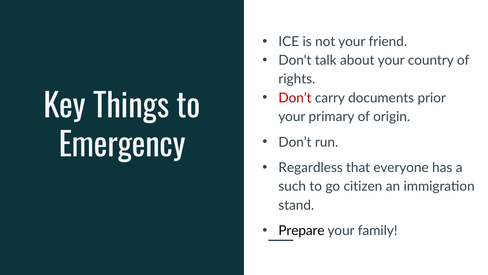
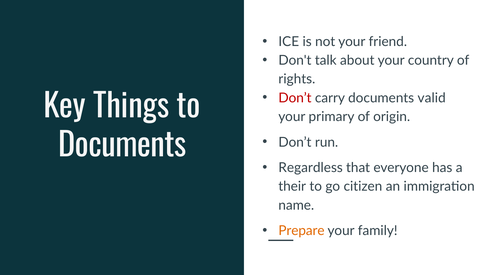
prior: prior -> valid (432, 98)
Emergency: Emergency -> Documents (122, 146)
such: such -> their (292, 186)
stand: stand -> name (296, 205)
Prepare colour: black -> orange (301, 230)
